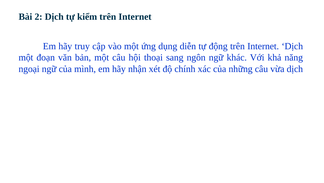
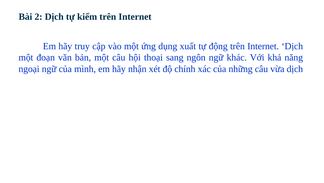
diễn: diễn -> xuất (188, 46)
